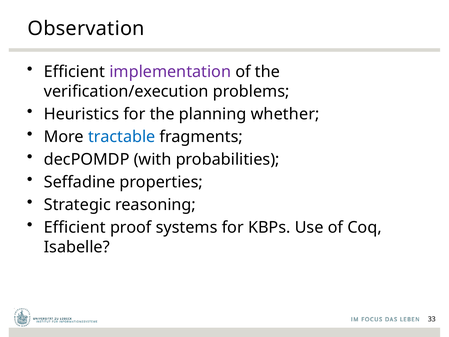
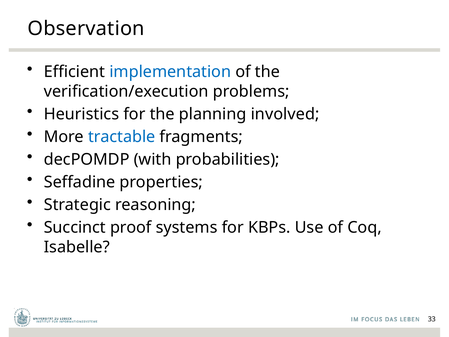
implementation colour: purple -> blue (170, 72)
whether: whether -> involved (285, 114)
Efficient: Efficient -> Succinct (75, 227)
